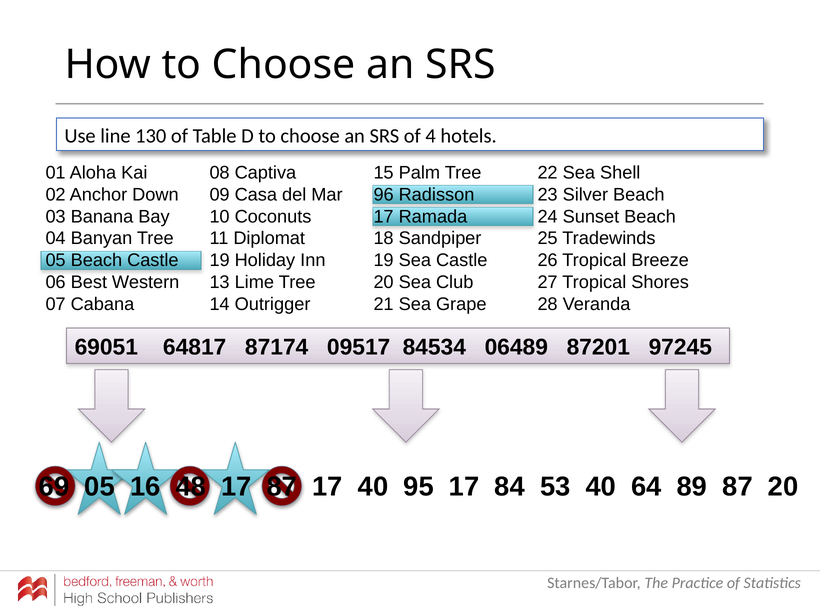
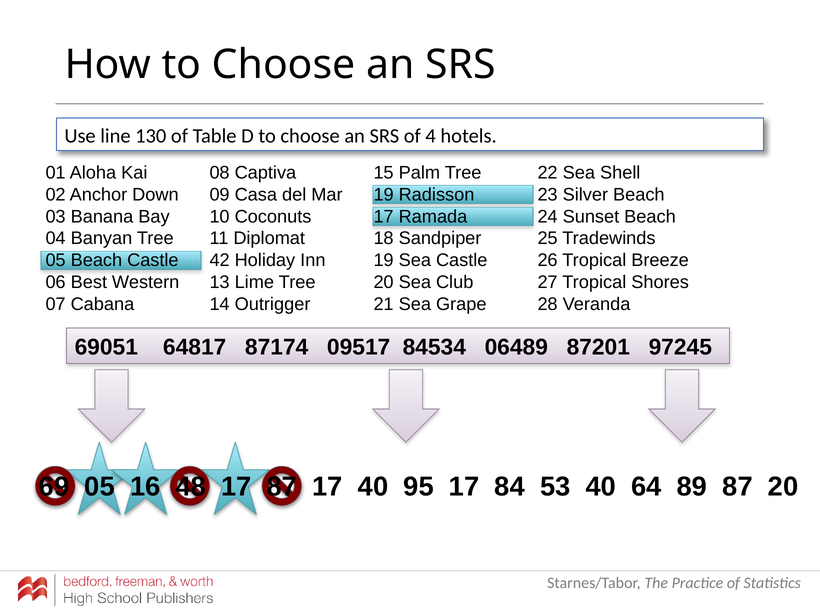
Mar 96: 96 -> 19 (384, 195)
Castle 19: 19 -> 42 (220, 260)
